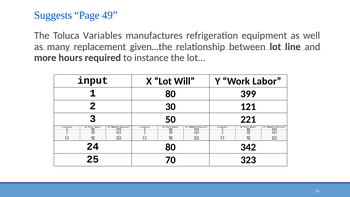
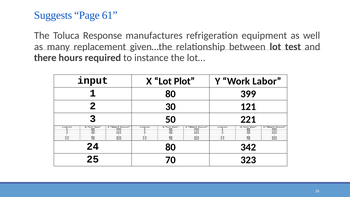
49: 49 -> 61 (110, 15)
Variables: Variables -> Response (103, 36)
line: line -> test (293, 47)
more: more -> there (45, 58)
Will: Will -> Plot (184, 81)
